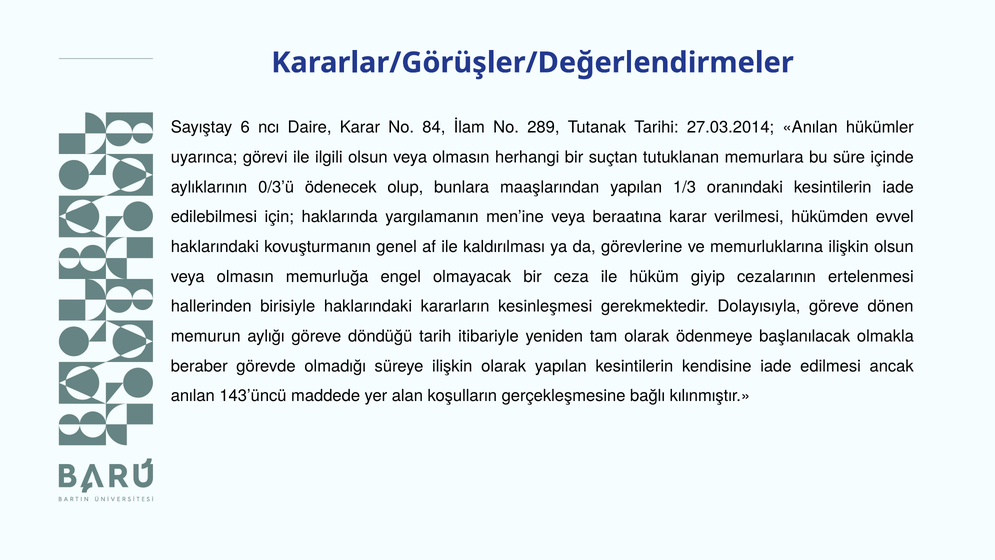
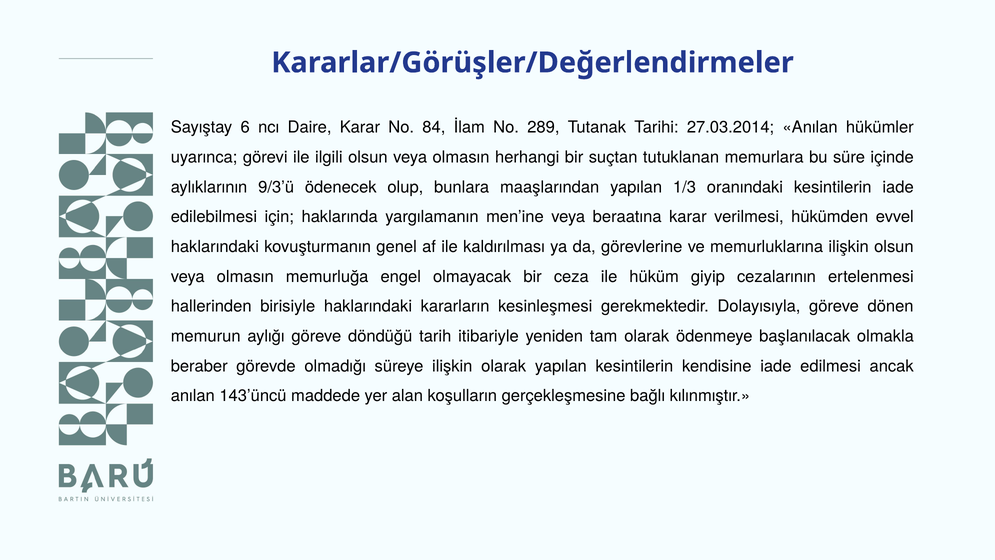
0/3’ü: 0/3’ü -> 9/3’ü (276, 187)
